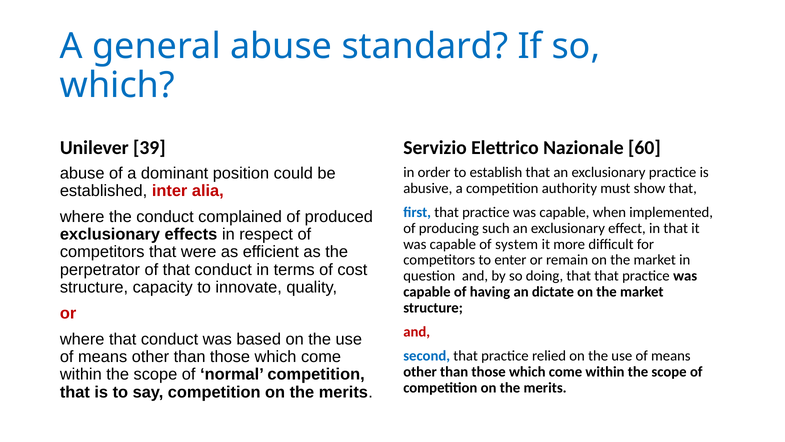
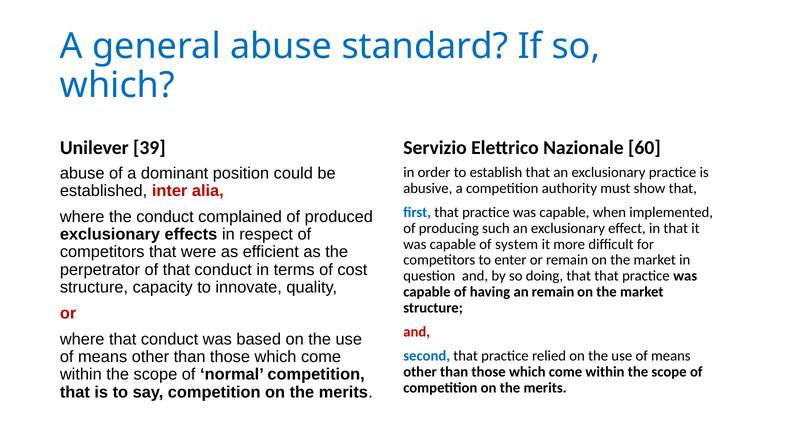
an dictate: dictate -> remain (553, 292)
